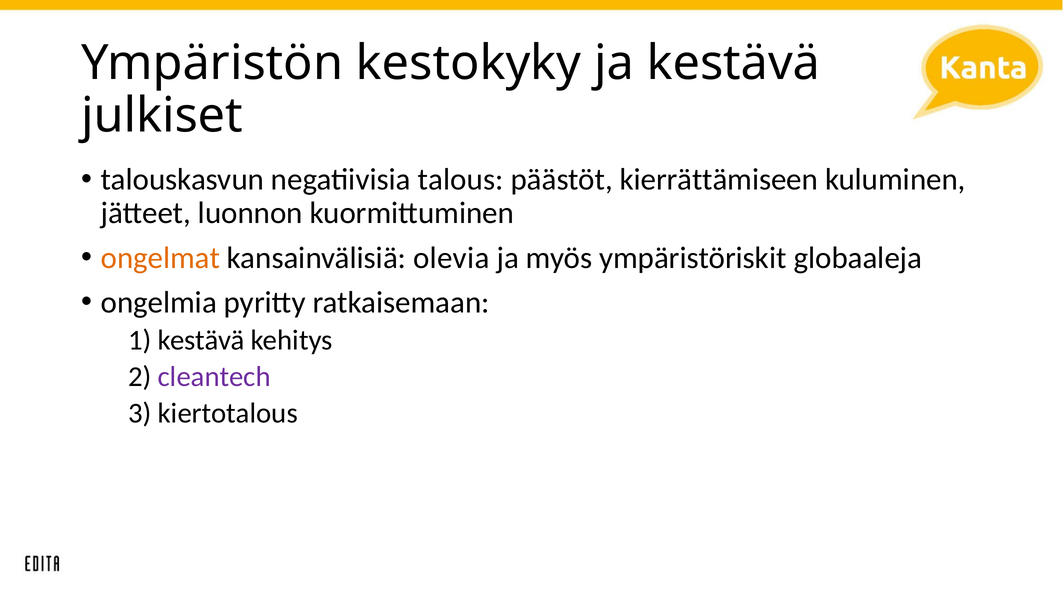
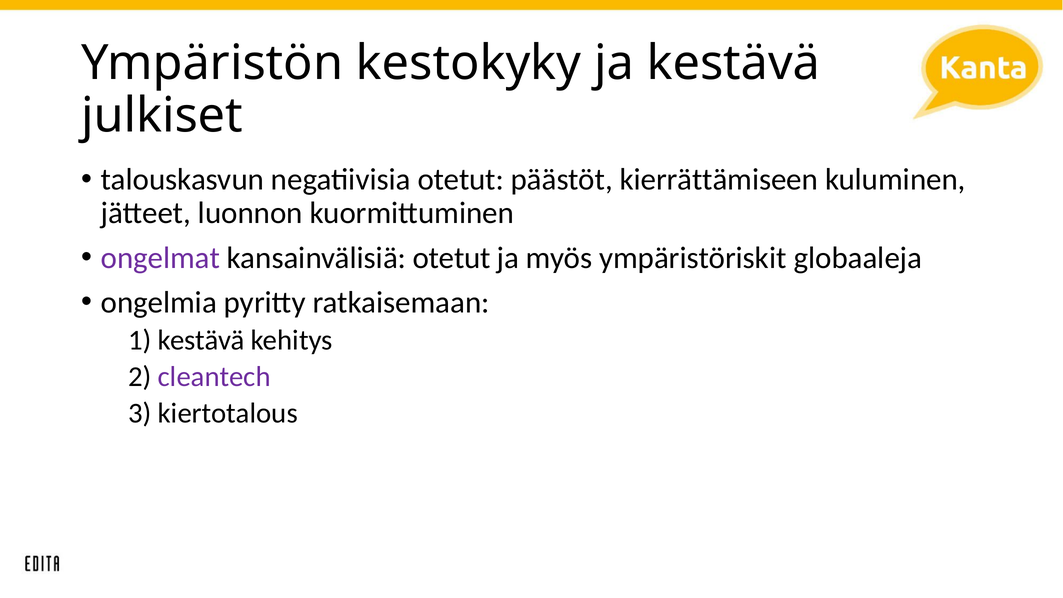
negatiivisia talous: talous -> otetut (461, 180)
ongelmat colour: orange -> purple (161, 258)
kansainvälisiä olevia: olevia -> otetut (452, 258)
